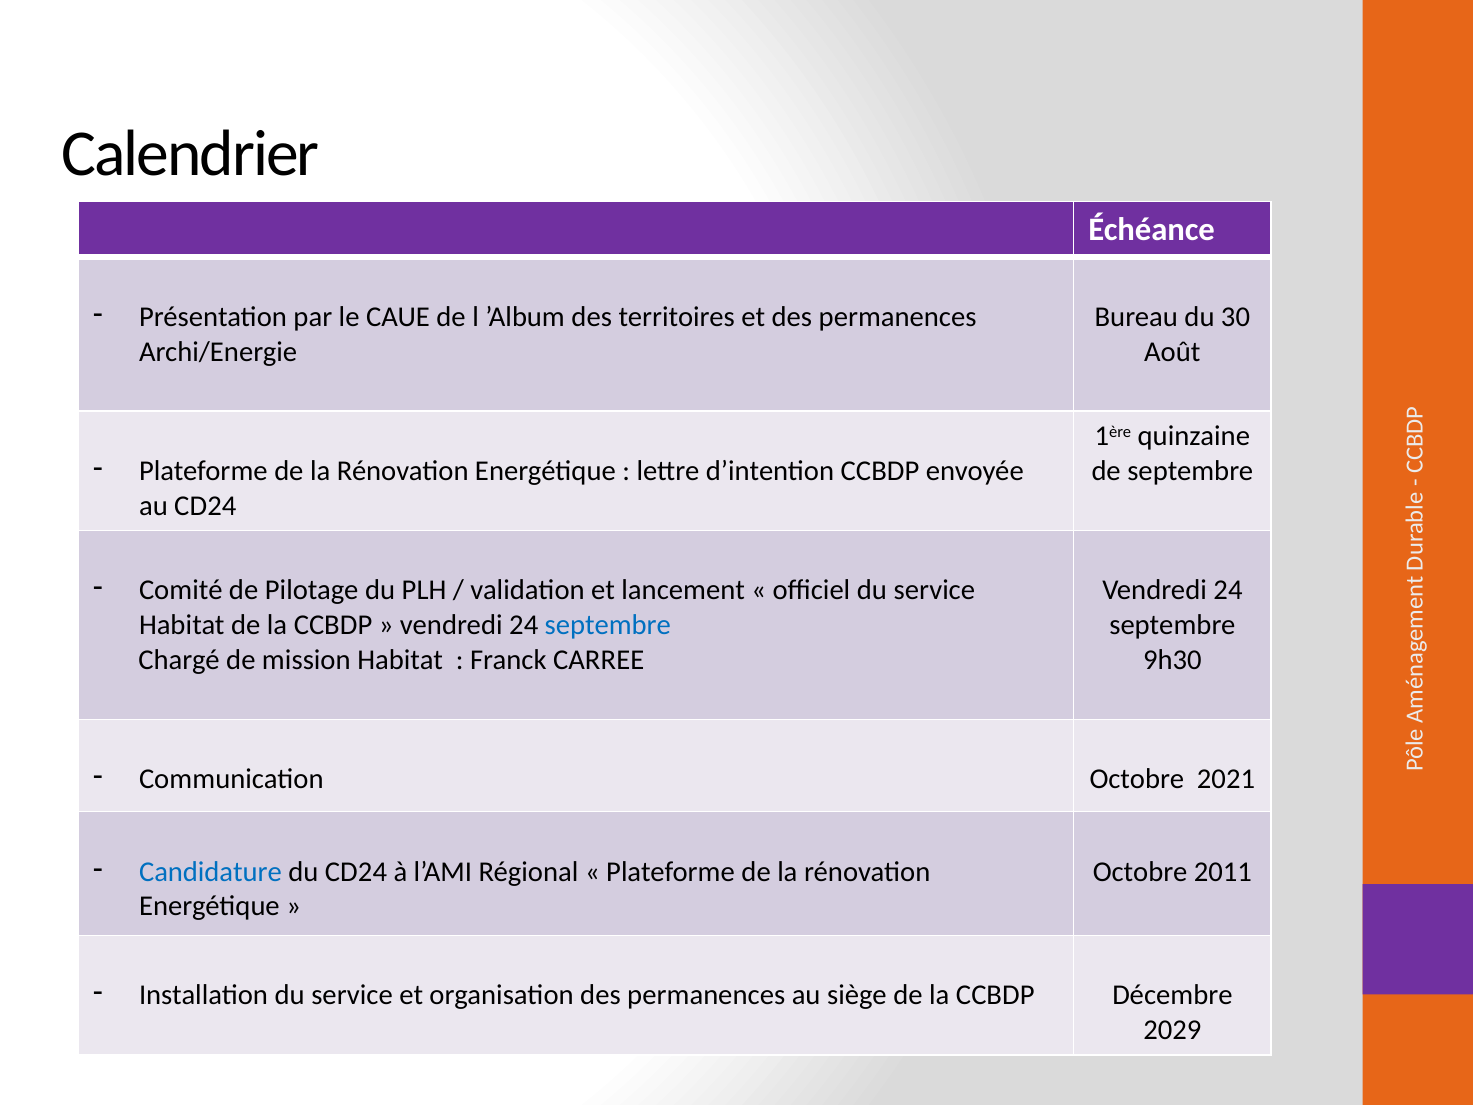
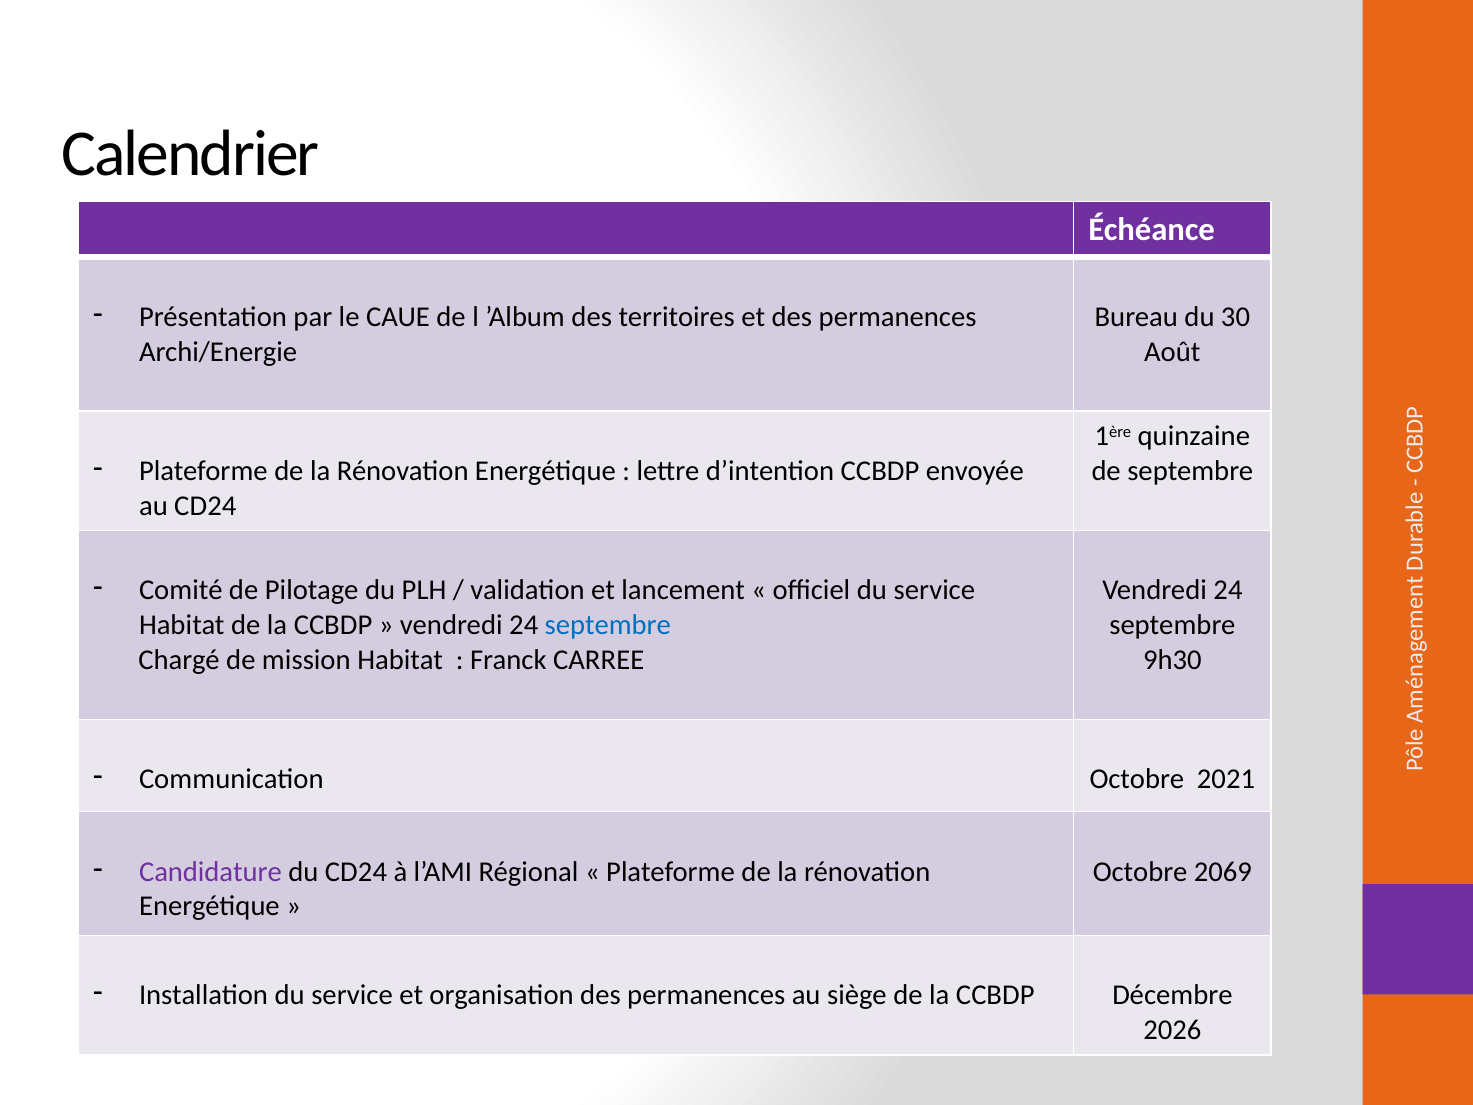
Candidature colour: blue -> purple (210, 871)
2011: 2011 -> 2069 (1223, 871)
2029: 2029 -> 2026 (1172, 1030)
